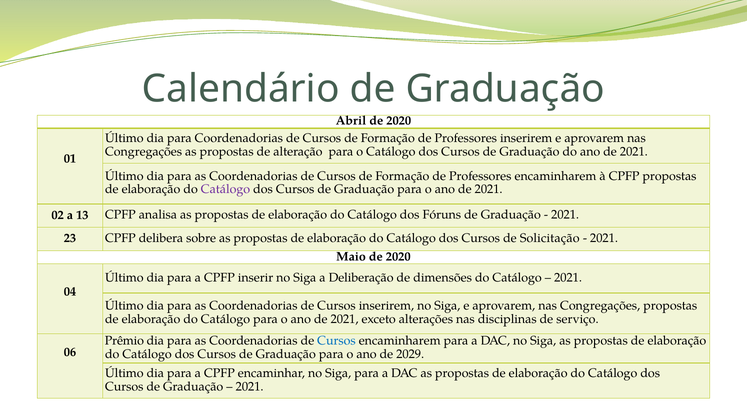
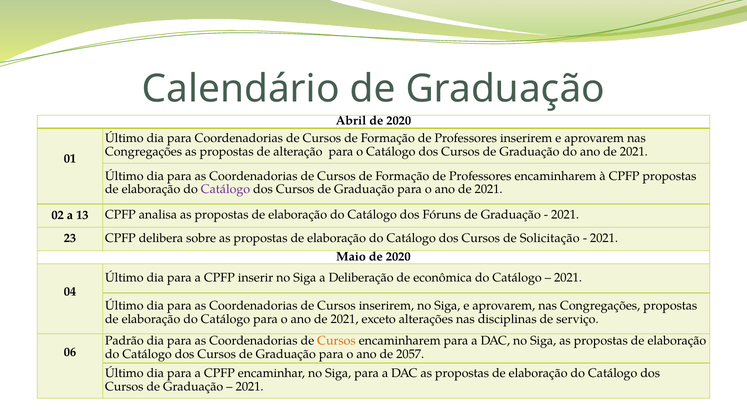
dimensões: dimensões -> econômica (443, 278)
Prêmio: Prêmio -> Padrão (124, 341)
Cursos colour: blue -> orange (336, 341)
2029: 2029 -> 2057 (410, 354)
